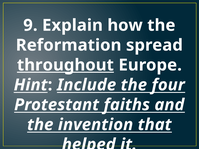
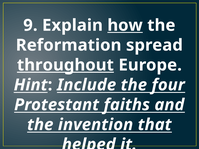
how underline: none -> present (125, 25)
